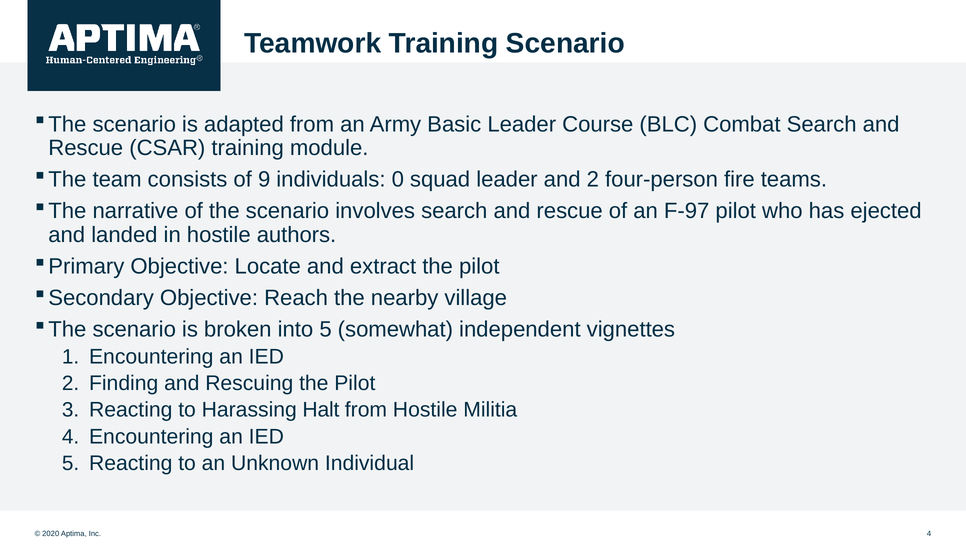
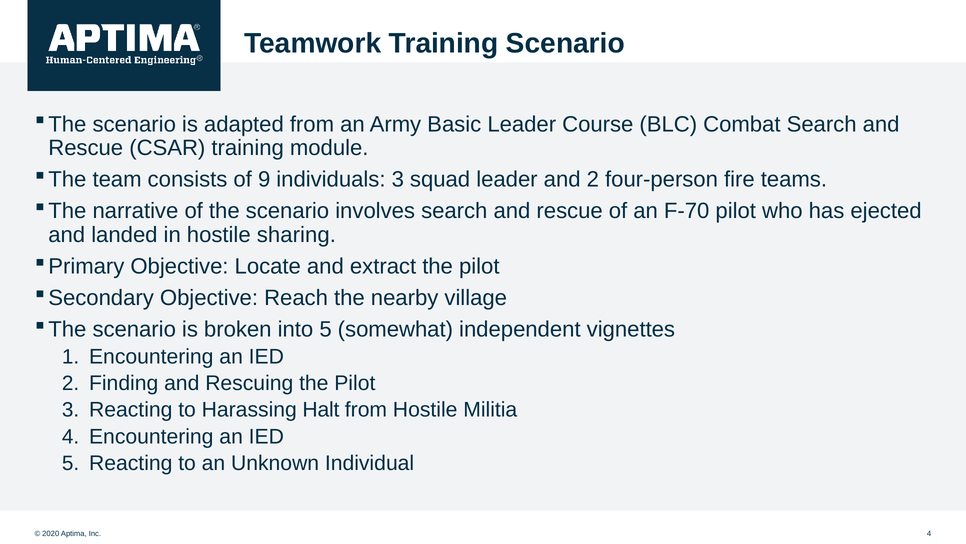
individuals 0: 0 -> 3 (398, 179)
F-97: F-97 -> F-70 (687, 211)
authors: authors -> sharing (296, 235)
